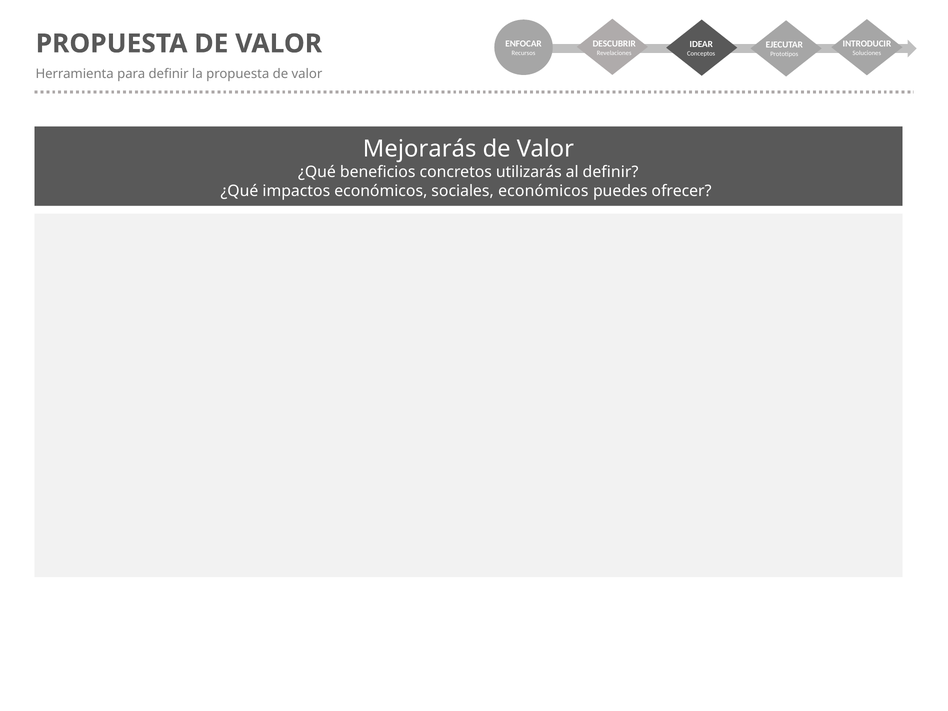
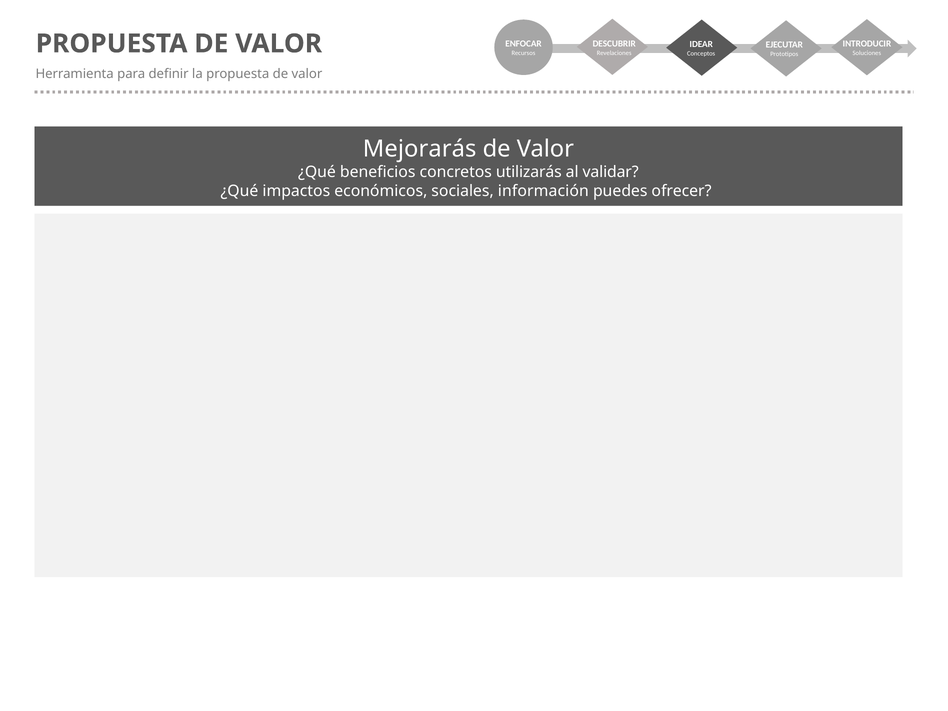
al definir: definir -> validar (611, 172)
sociales económicos: económicos -> información (543, 191)
